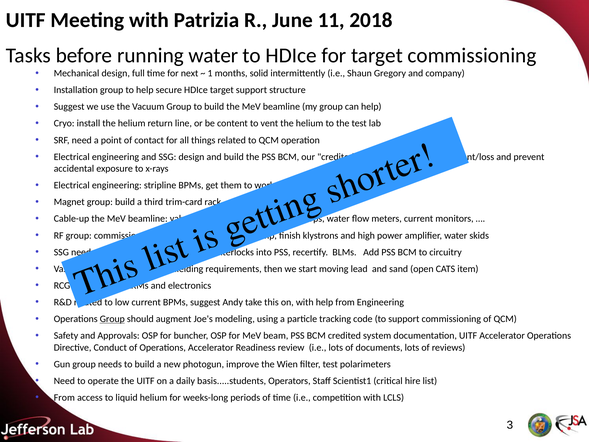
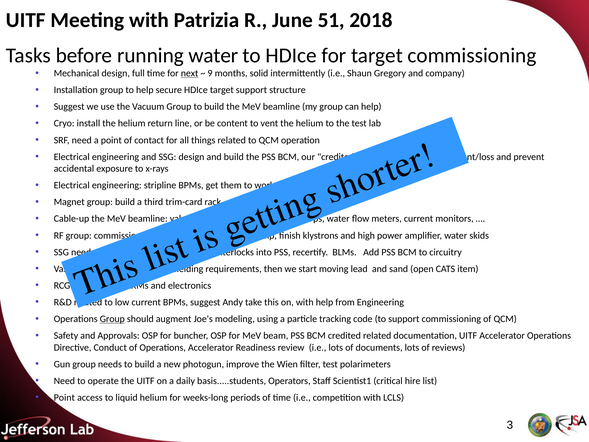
11: 11 -> 51 (331, 20)
next underline: none -> present (190, 73)
1: 1 -> 9 (210, 73)
credited system: system -> related (377, 335)
From: From -> Point (64, 397)
